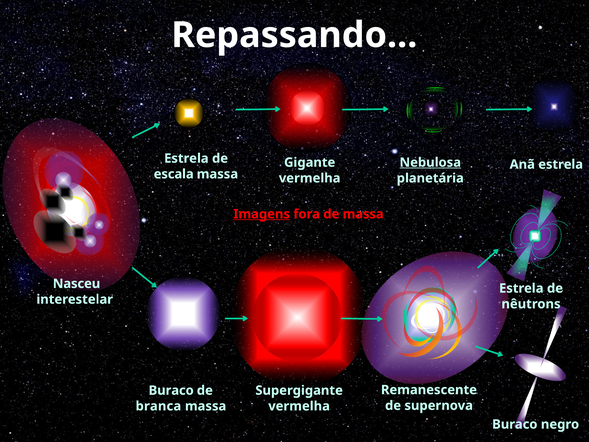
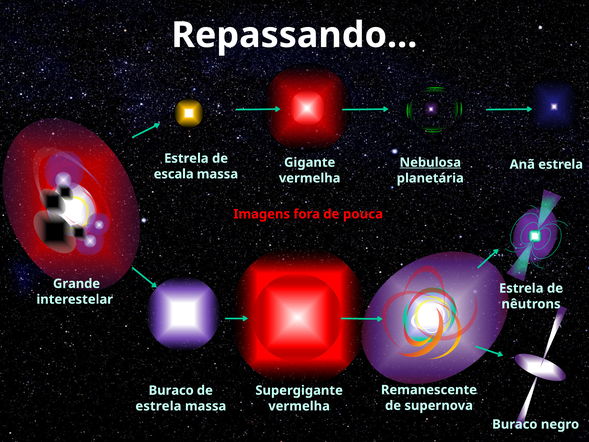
Imagens underline: present -> none (262, 214)
de massa: massa -> pouca (363, 214)
Nasceu: Nasceu -> Grande (77, 284)
branca: branca -> estrela (158, 406)
